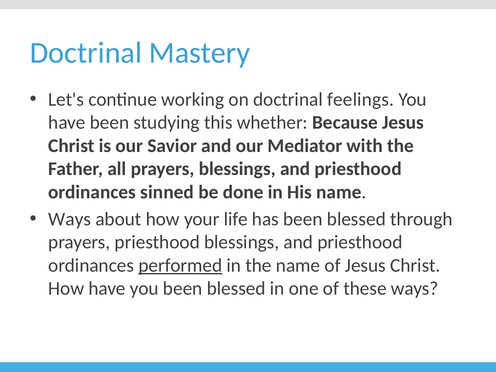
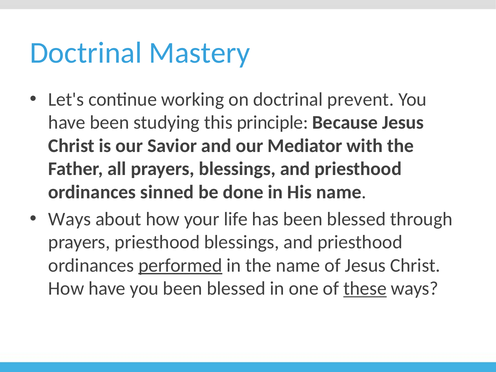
feelings: feelings -> prevent (361, 99)
whether: whether -> principle (272, 123)
these underline: none -> present (365, 289)
